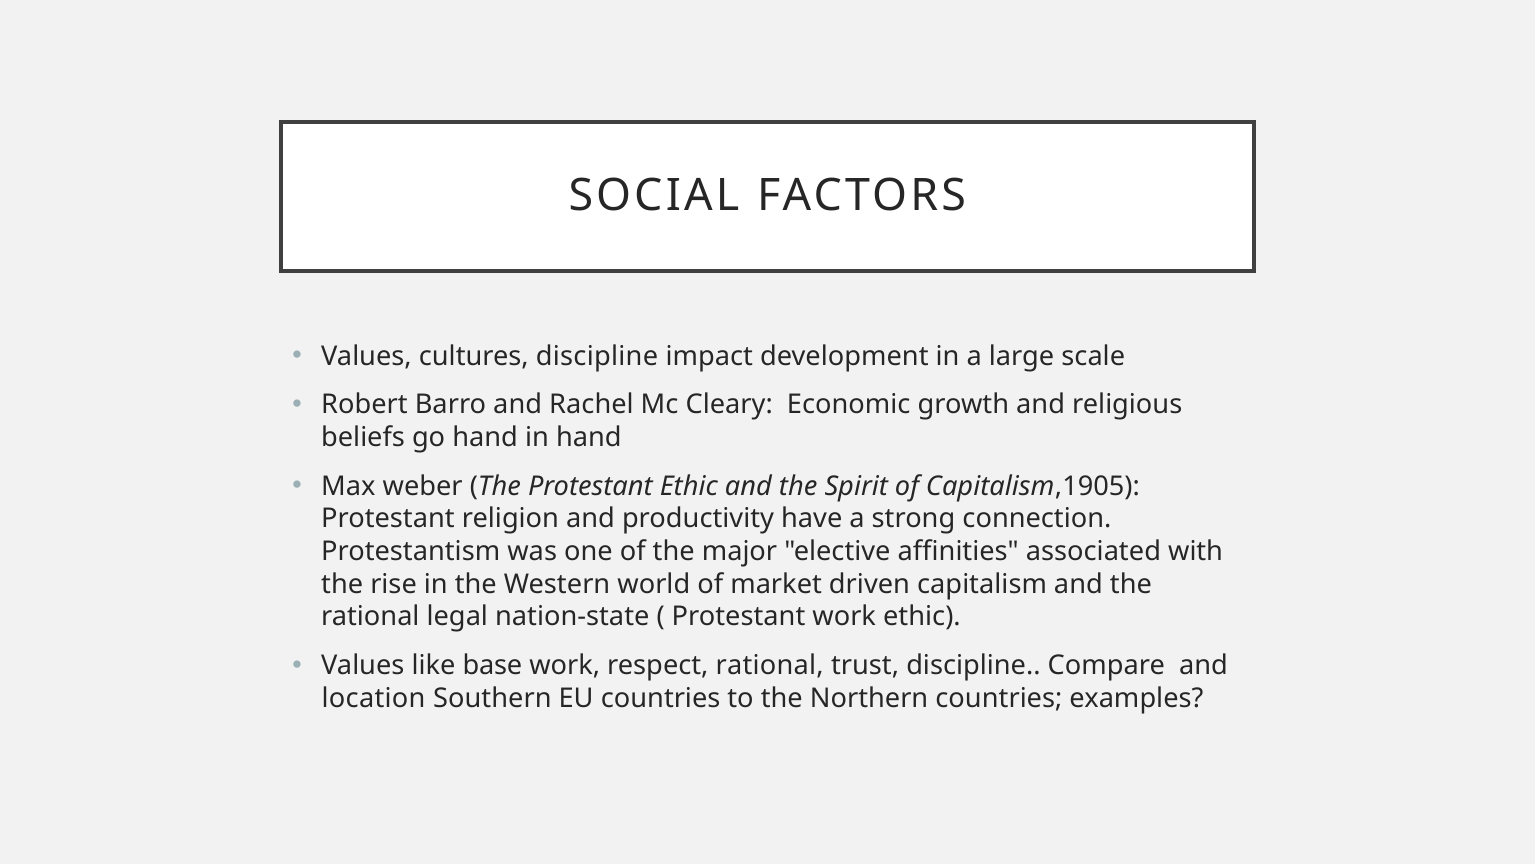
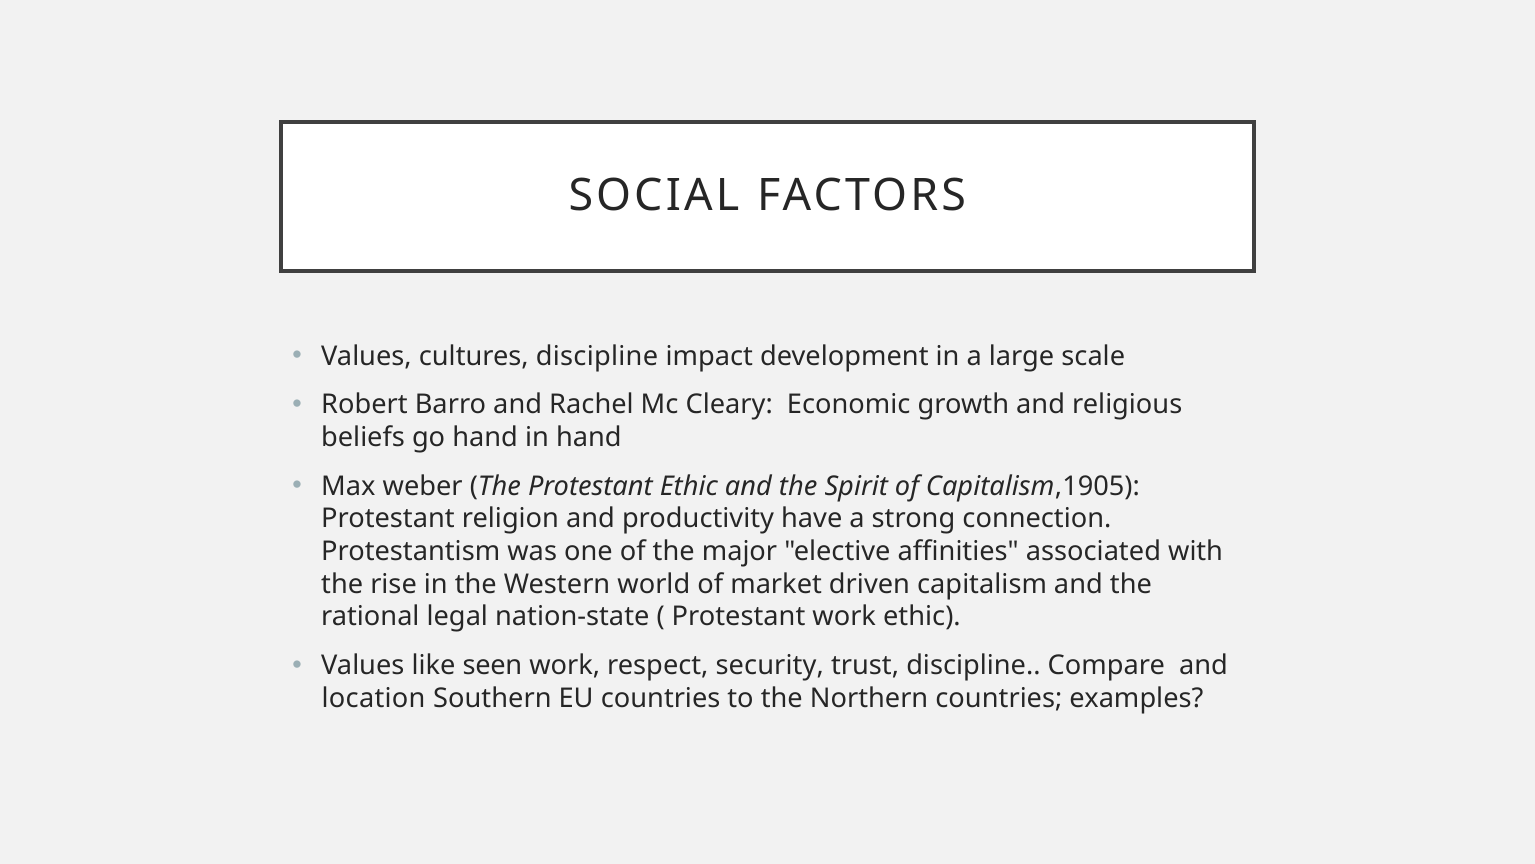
base: base -> seen (492, 665)
respect rational: rational -> security (770, 665)
